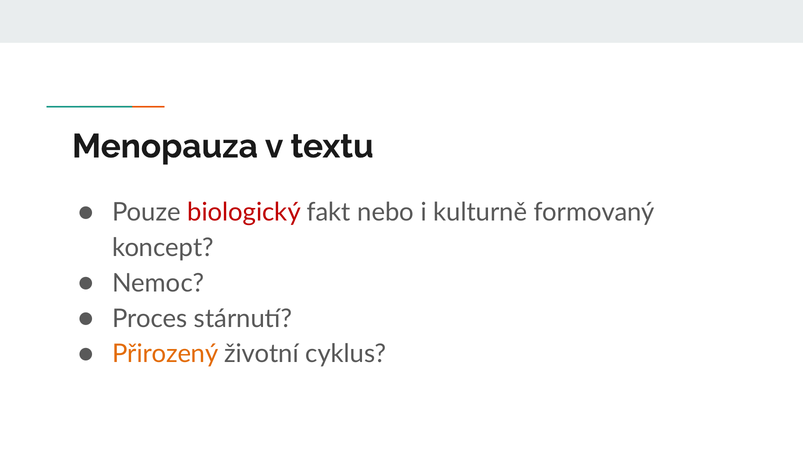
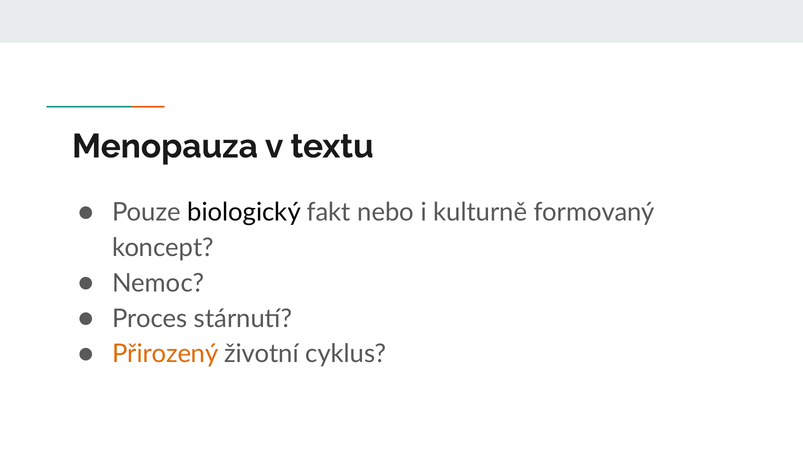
biologický colour: red -> black (244, 212)
